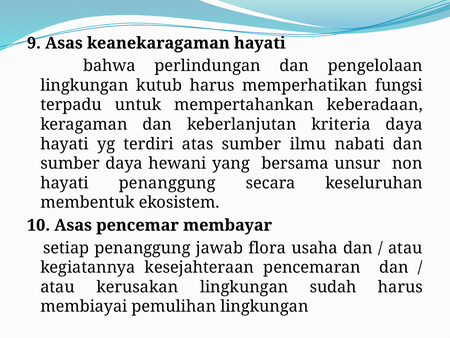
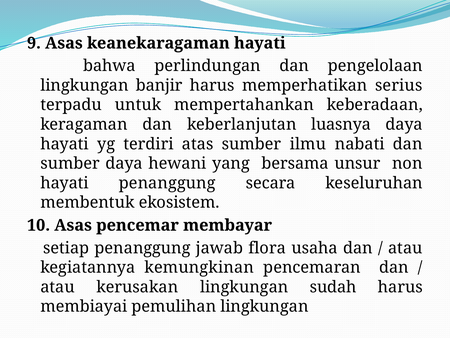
kutub: kutub -> banjir (159, 85)
fungsi: fungsi -> serius (399, 85)
kriteria: kriteria -> luasnya (341, 124)
kesejahteraan: kesejahteraan -> kemungkinan (199, 267)
